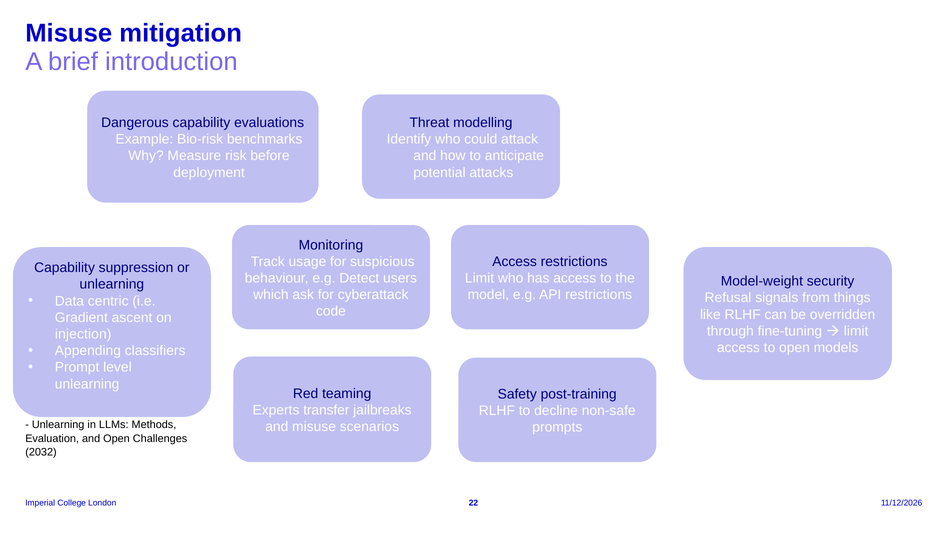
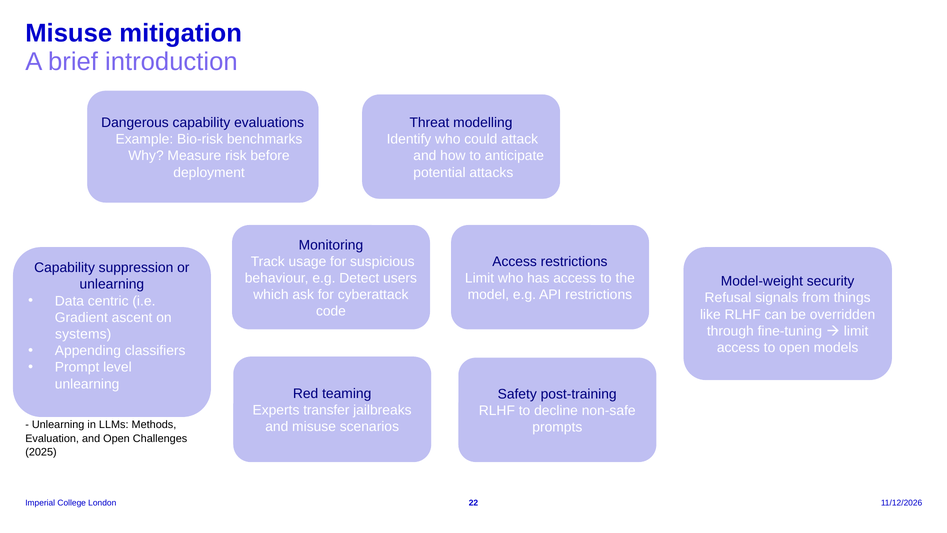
injection: injection -> systems (83, 334)
2032: 2032 -> 2025 (41, 452)
